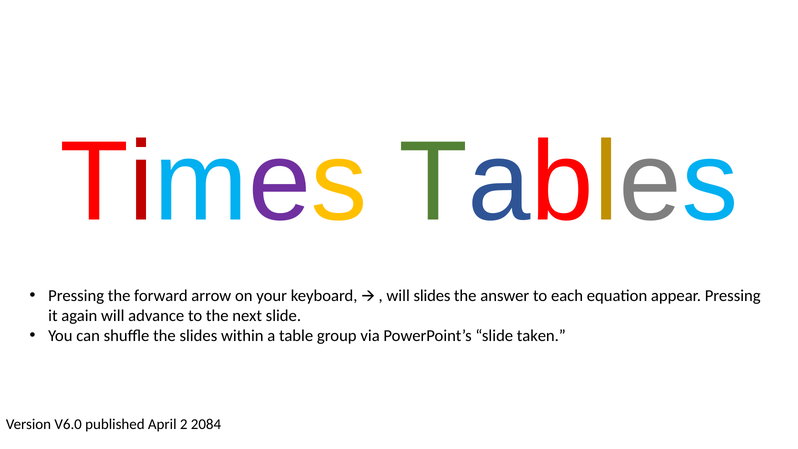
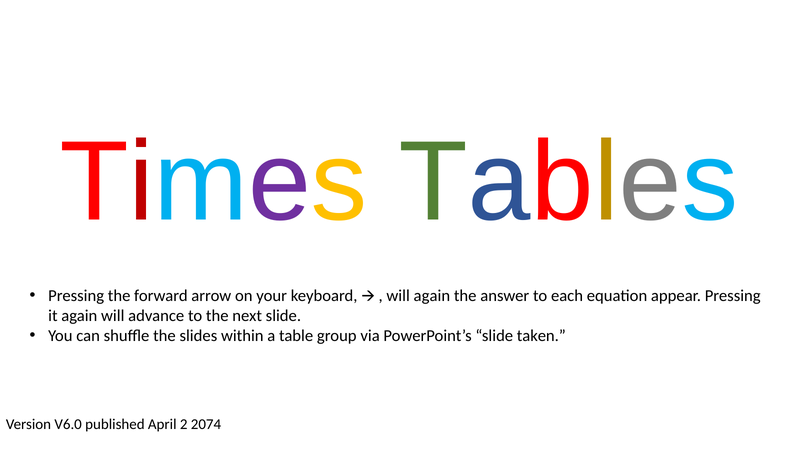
will slides: slides -> again (432, 296)
2084: 2084 -> 2074 (206, 424)
